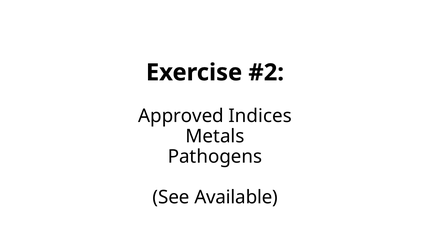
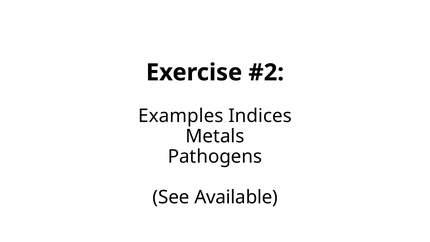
Approved: Approved -> Examples (181, 116)
